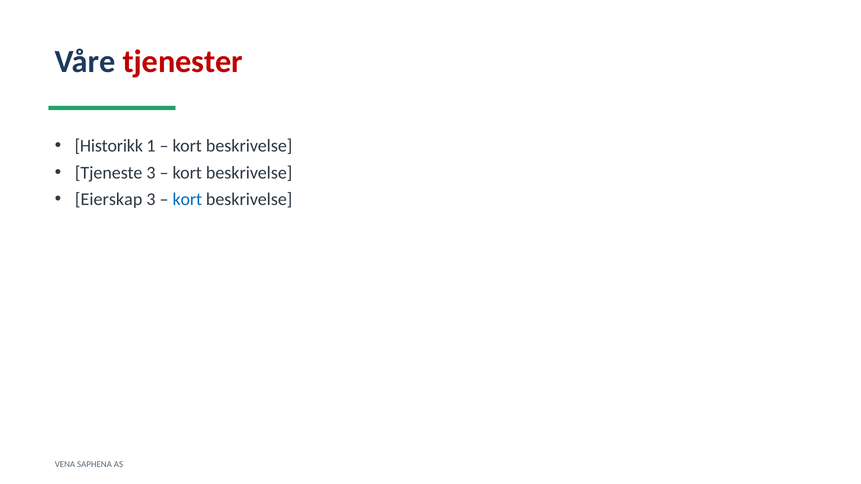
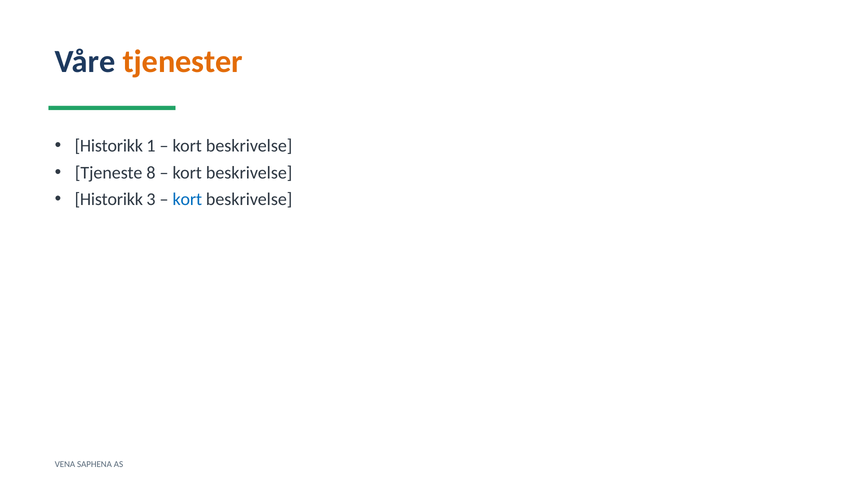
tjenester colour: red -> orange (183, 61)
Tjeneste 3: 3 -> 8 (151, 173)
Eierskap: Eierskap -> Historikk (109, 200)
